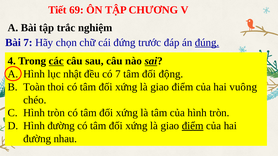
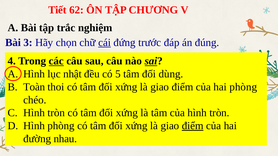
69: 69 -> 62 (76, 10)
Bài 7: 7 -> 3 (28, 43)
cái underline: none -> present (105, 43)
đúng underline: present -> none (207, 43)
có 7: 7 -> 5 (118, 74)
động: động -> dùng (171, 74)
hai vuông: vuông -> phòng (243, 87)
Hình đường: đường -> phòng (61, 126)
